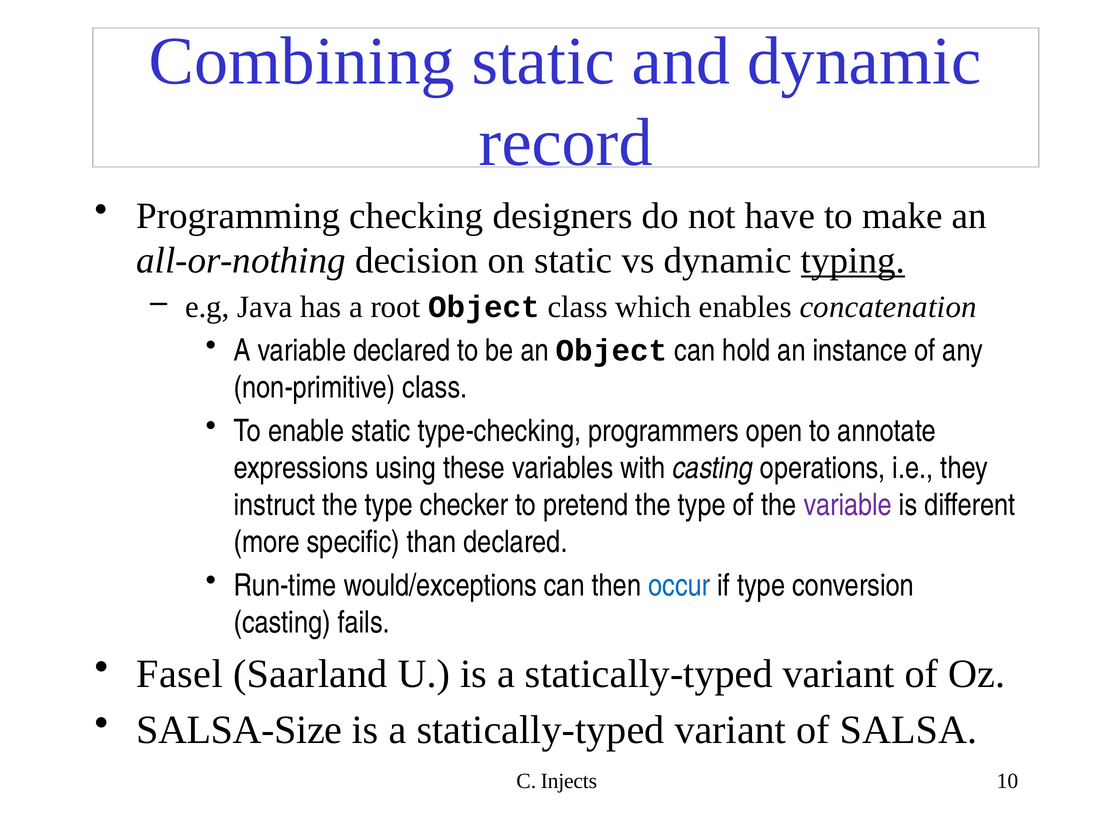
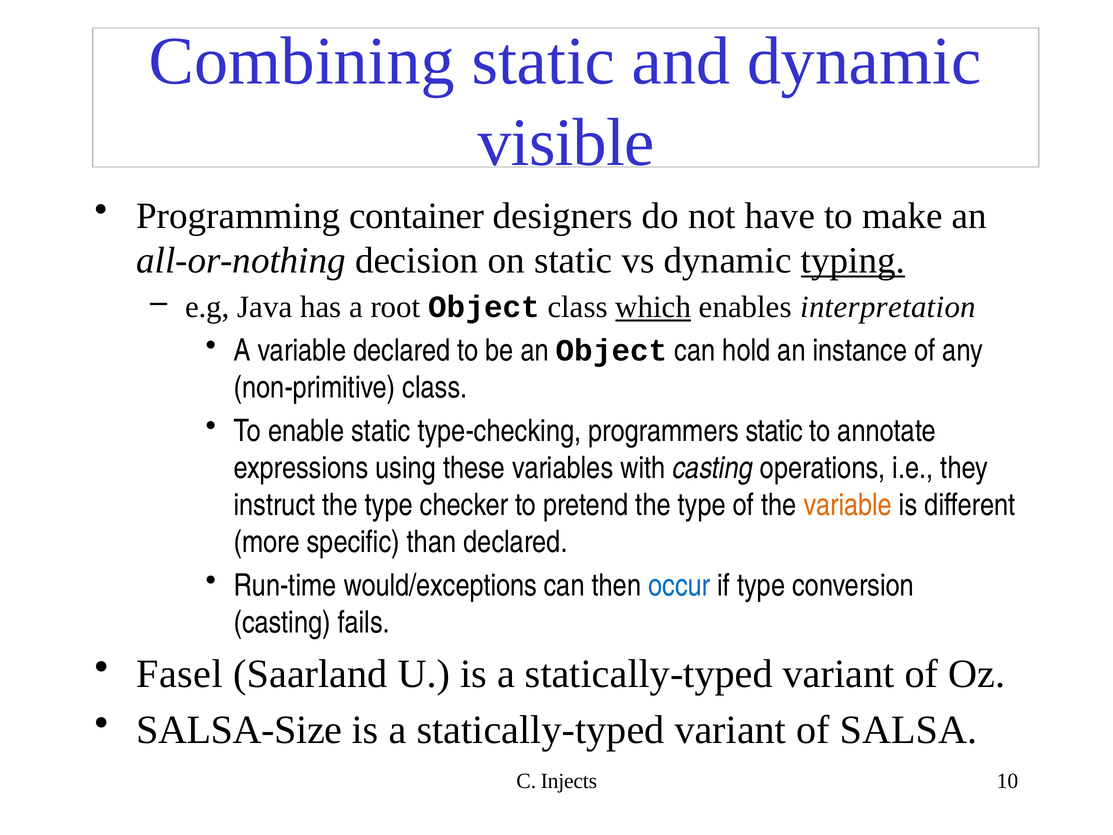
record: record -> visible (566, 143)
checking: checking -> container (417, 216)
which underline: none -> present (653, 307)
concatenation: concatenation -> interpretation (888, 307)
programmers open: open -> static (774, 431)
variable colour: purple -> orange (848, 505)
